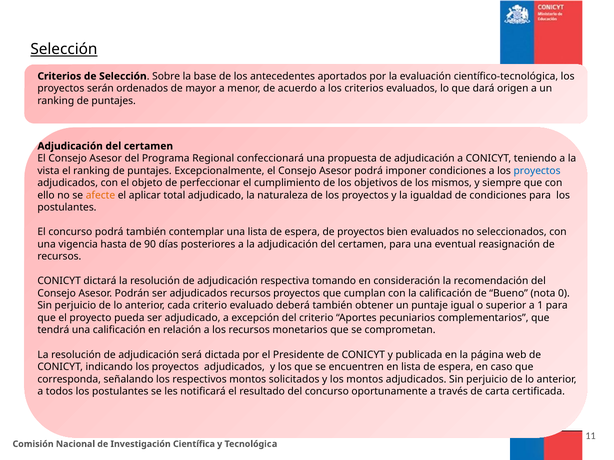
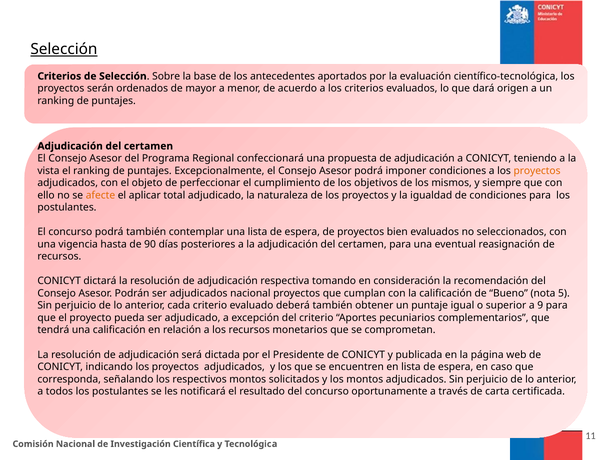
proyectos colour: blue -> orange (537, 171)
adjudicados recursos: recursos -> nacional (250, 294)
0: 0 -> 5 (564, 294)
1: 1 -> 9 (540, 306)
